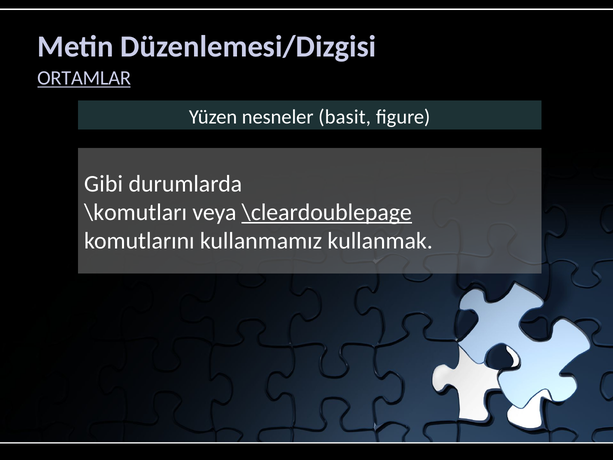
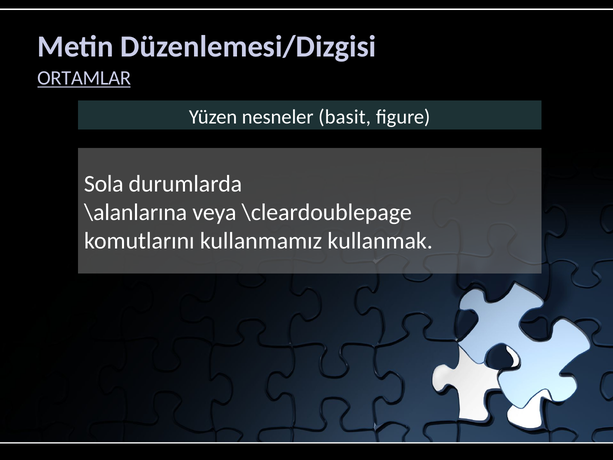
Gibi: Gibi -> Sola (104, 184)
\komutları: \komutları -> \alanlarına (136, 212)
\cleardoublepage underline: present -> none (327, 212)
